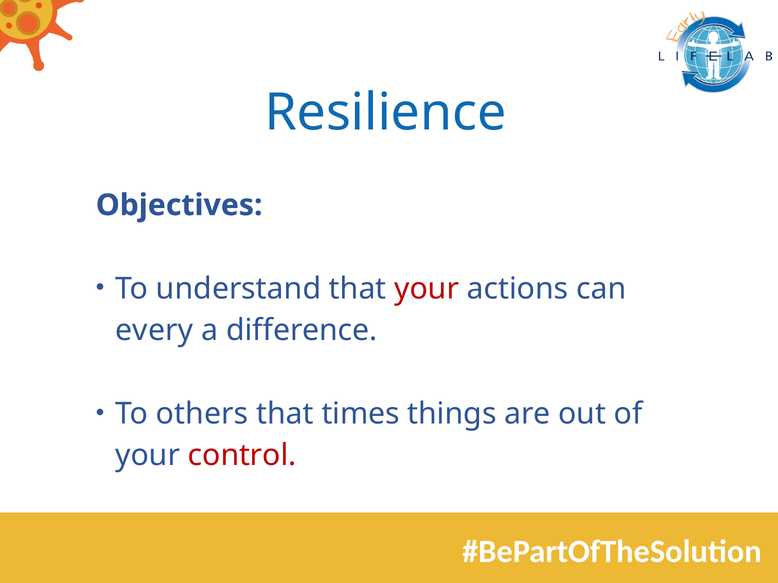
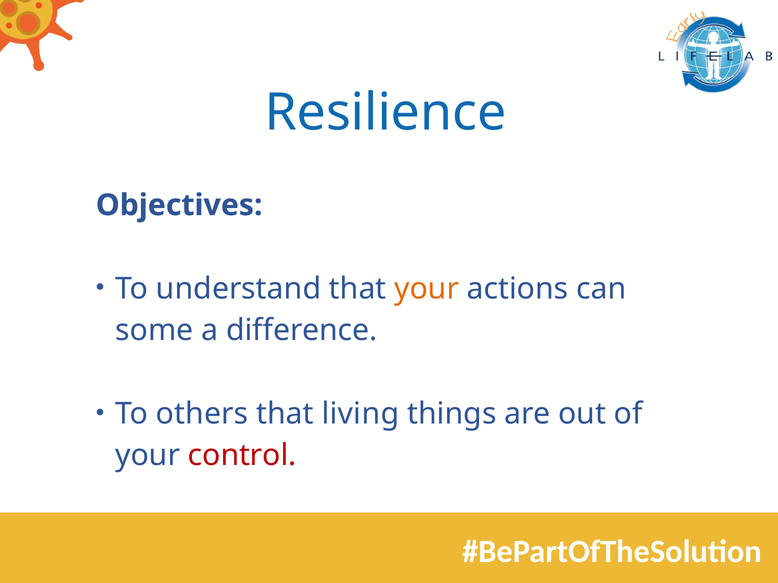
your colour: red -> orange (427, 289)
every: every -> some (154, 331)
times: times -> living (360, 414)
